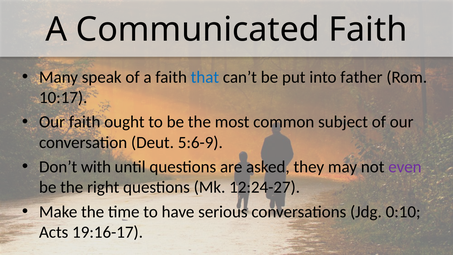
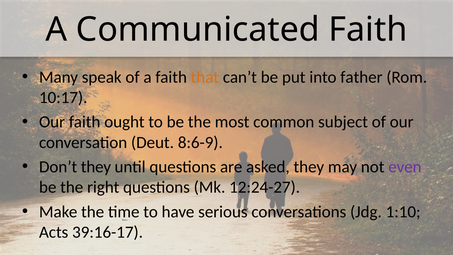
that colour: blue -> orange (205, 77)
5:6-9: 5:6-9 -> 8:6-9 (200, 142)
Don’t with: with -> they (96, 167)
0:10: 0:10 -> 1:10 (403, 212)
19:16-17: 19:16-17 -> 39:16-17 (108, 232)
